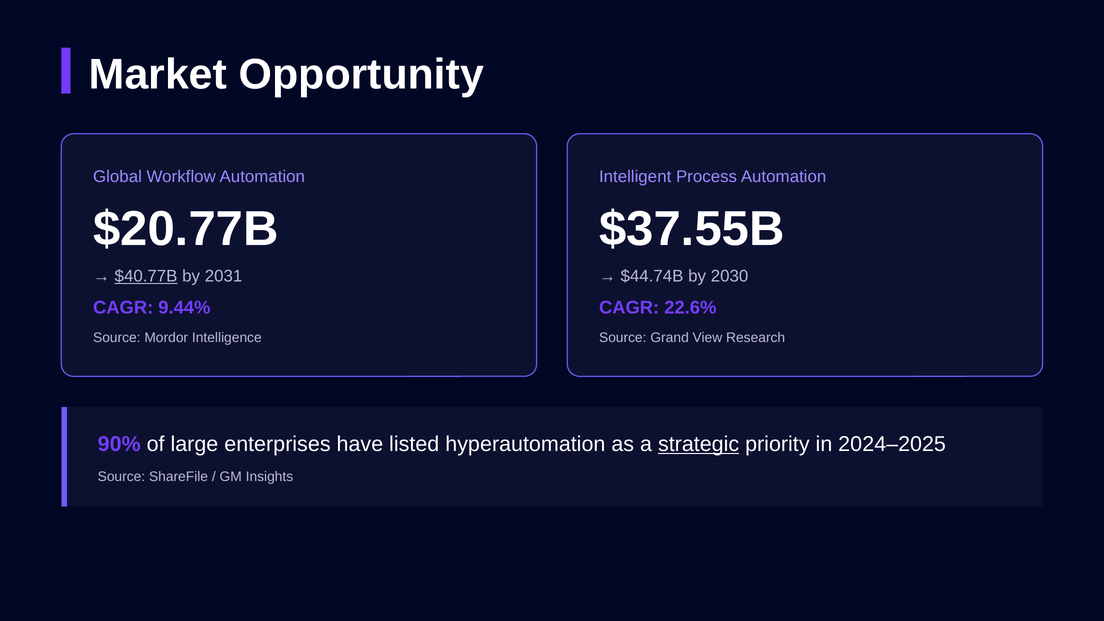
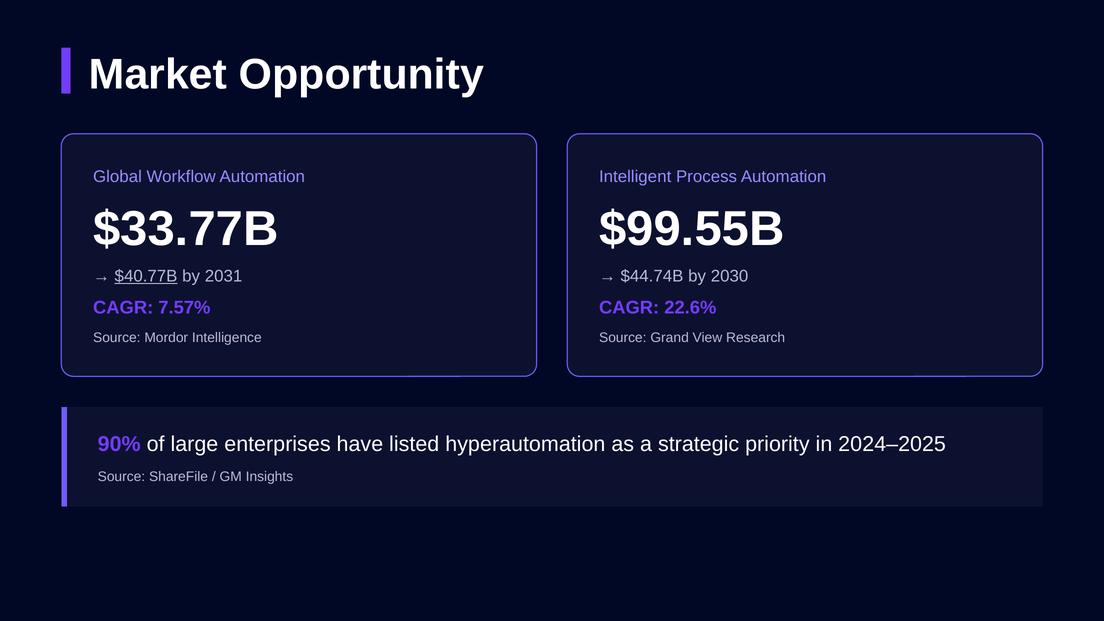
$20.77B: $20.77B -> $33.77B (186, 229)
$37.55B: $37.55B -> $99.55B (692, 229)
9.44%: 9.44% -> 7.57% (184, 308)
strategic underline: present -> none (699, 444)
